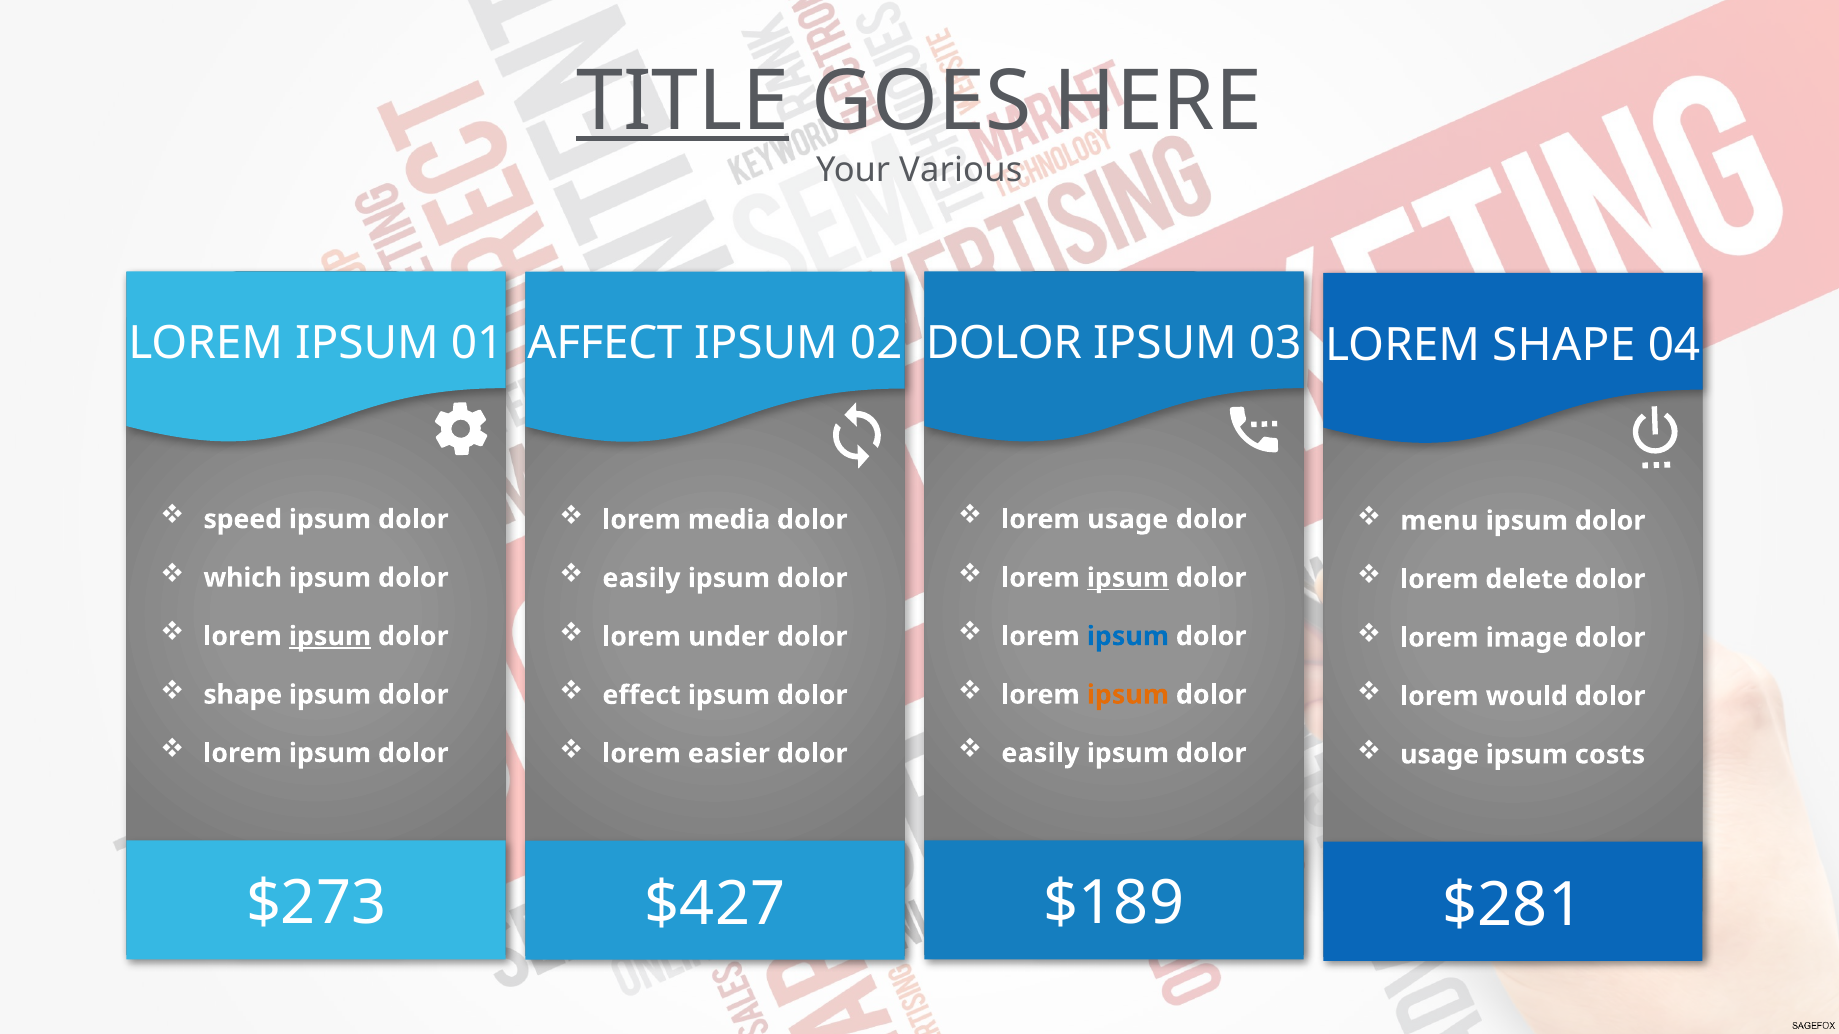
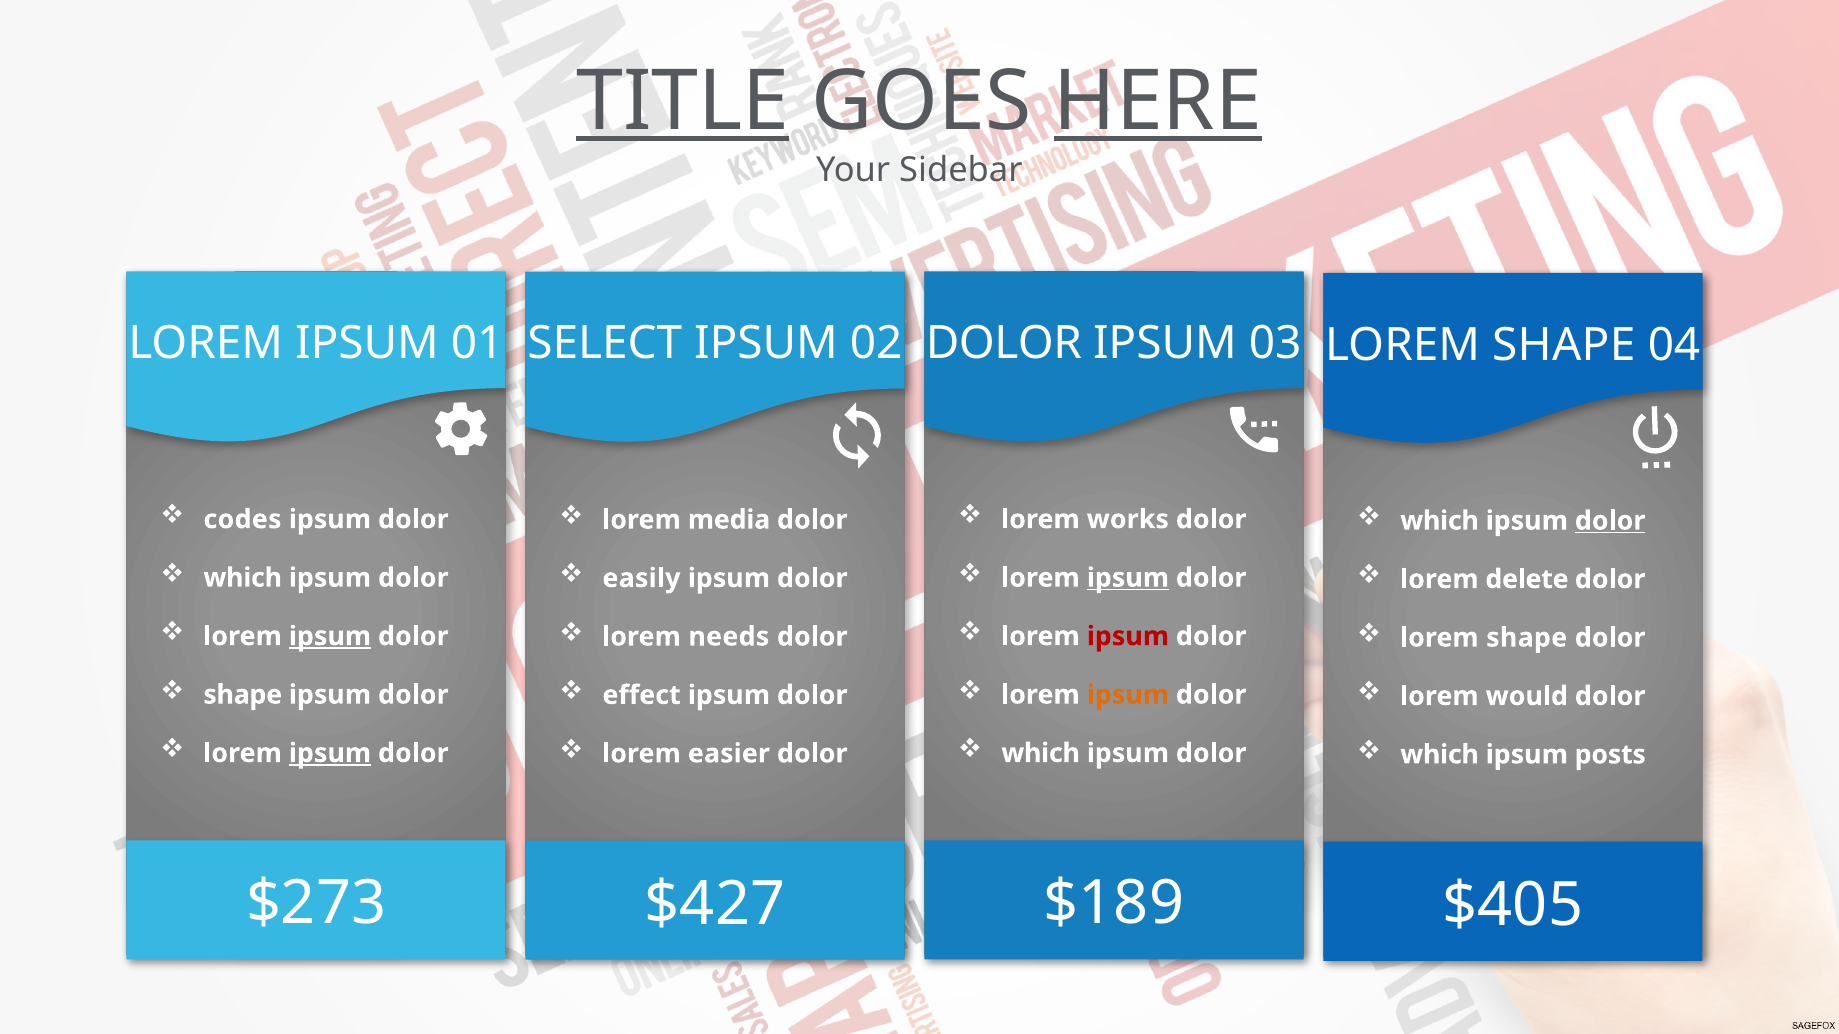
HERE underline: none -> present (1158, 102)
Various: Various -> Sidebar (961, 170)
AFFECT: AFFECT -> SELECT (605, 344)
speed: speed -> codes (242, 520)
lorem usage: usage -> works (1128, 520)
menu: menu -> which (1440, 521)
dolor underline: none -> present (1610, 521)
ipsum colour: blue -> red (1128, 637)
under: under -> needs (729, 637)
image: image -> shape (1527, 638)
ipsum underline: none -> present (330, 754)
easily: easily -> which (1041, 754)
usage: usage -> which (1440, 755)
costs: costs -> posts (1610, 755)
$281: $281 -> $405 (1513, 905)
